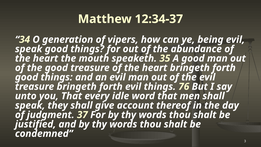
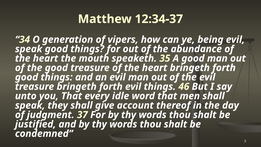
76: 76 -> 46 (184, 86)
